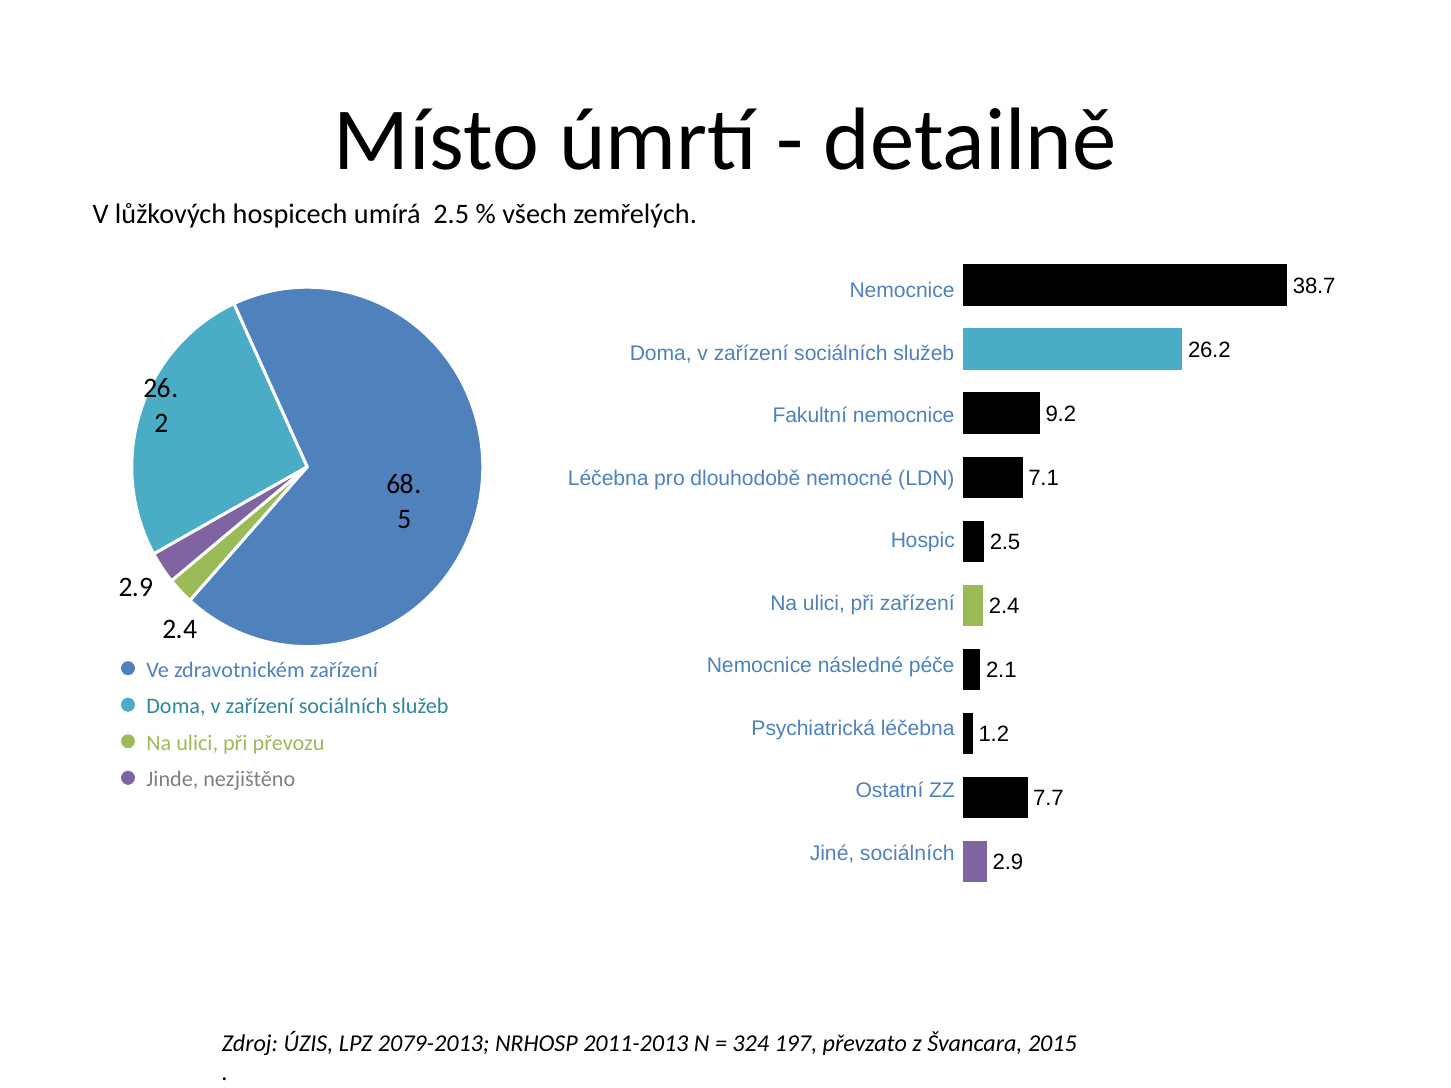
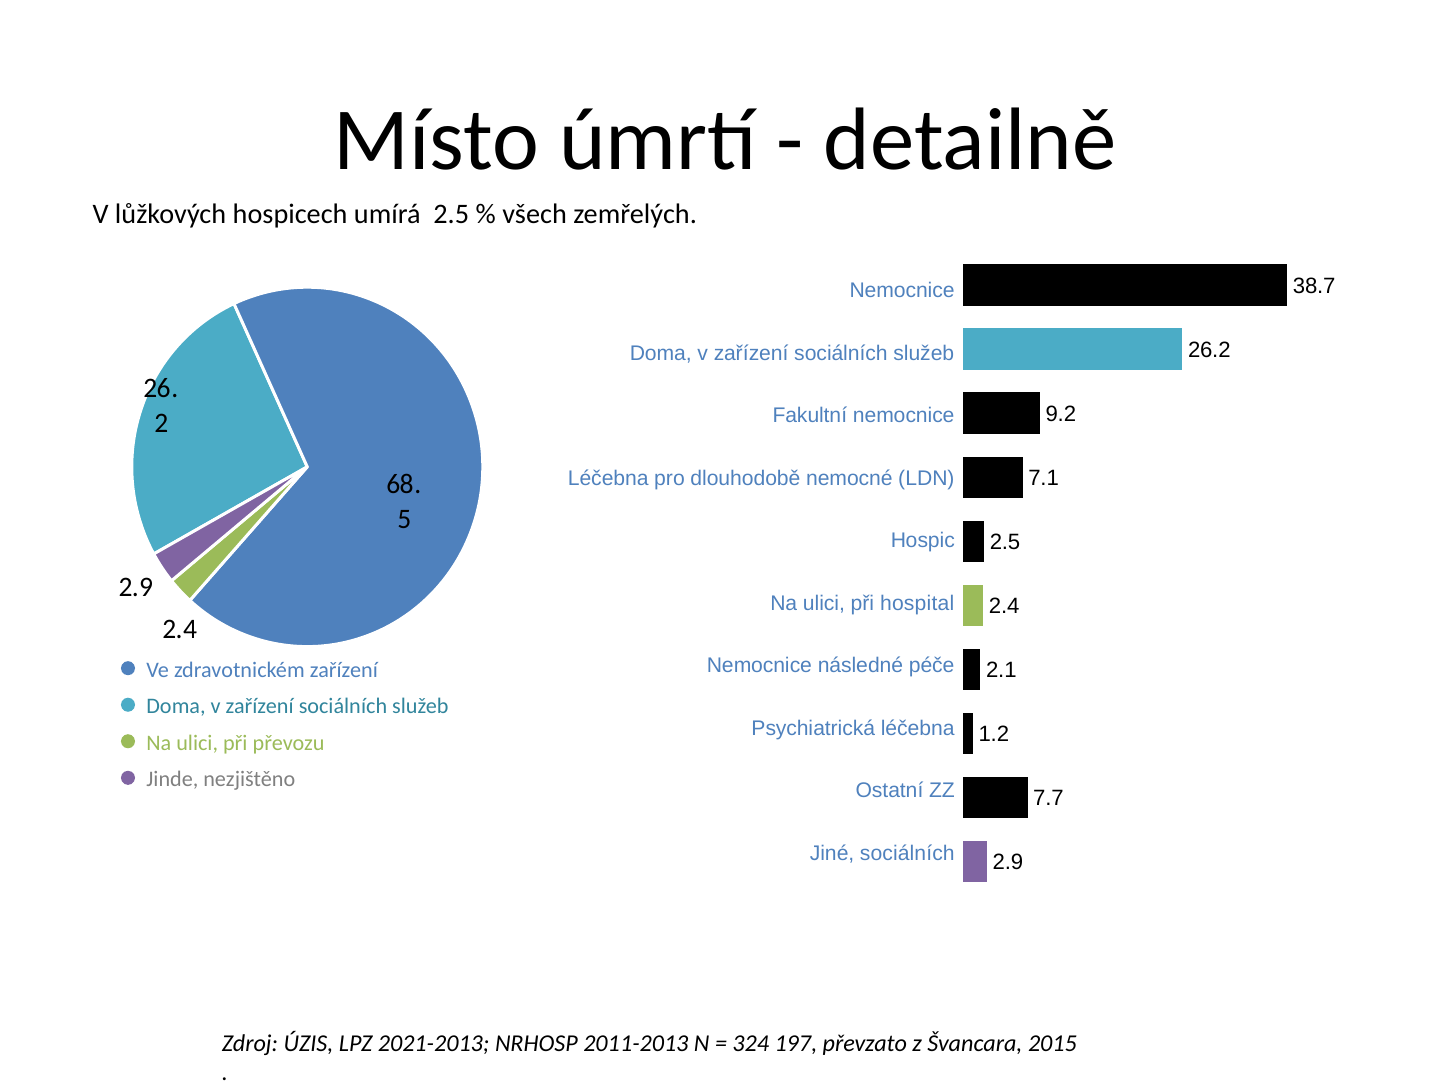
při zařízení: zařízení -> hospital (917, 603)
2079-2013: 2079-2013 -> 2021-2013 (434, 1043)
